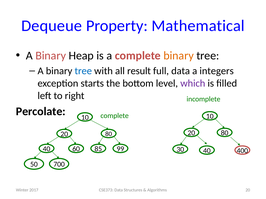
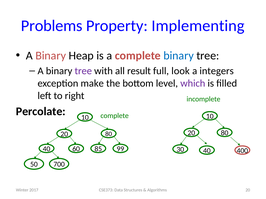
Dequeue: Dequeue -> Problems (52, 26)
Mathematical: Mathematical -> Implementing (198, 26)
binary colour: orange -> blue (179, 56)
tree colour: blue -> purple (83, 71)
full data: data -> look (181, 71)
starts: starts -> make (92, 83)
